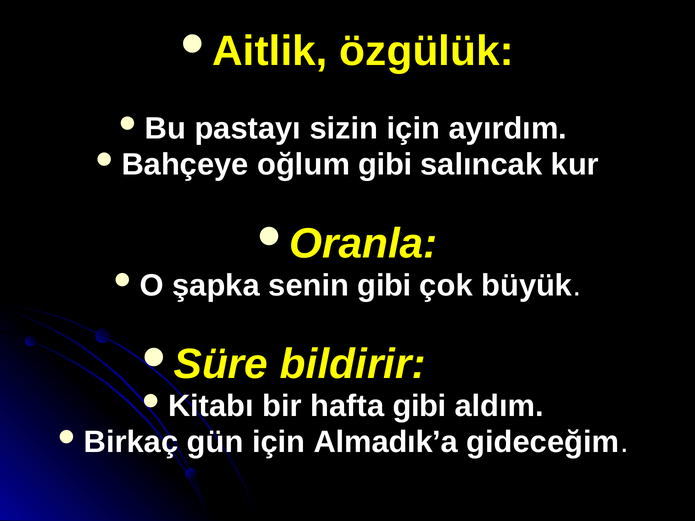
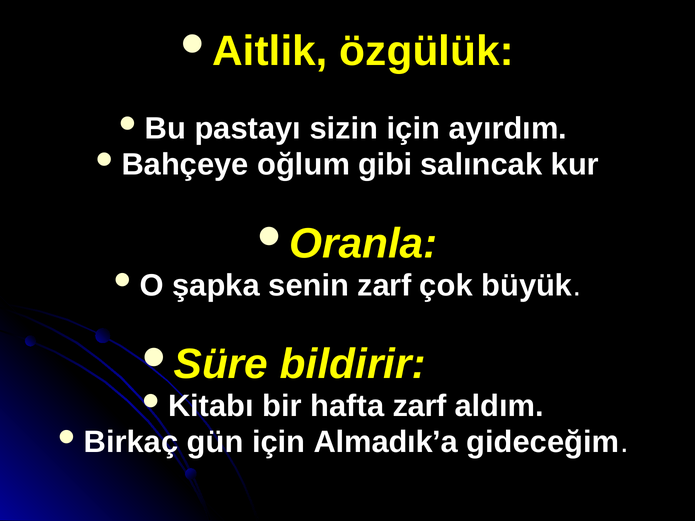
senin gibi: gibi -> zarf (384, 286)
hafta gibi: gibi -> zarf (420, 406)
